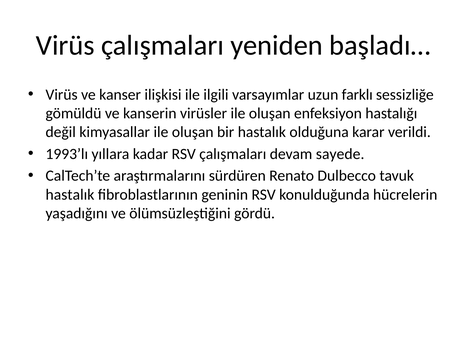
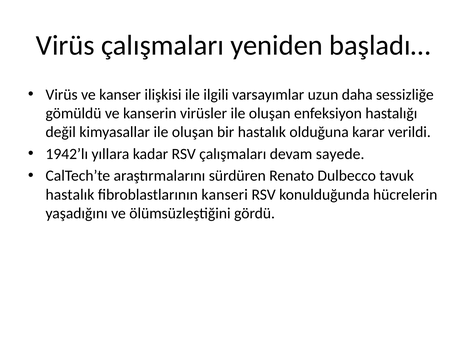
farklı: farklı -> daha (357, 94)
1993’lı: 1993’lı -> 1942’lı (67, 154)
geninin: geninin -> kanseri (225, 194)
